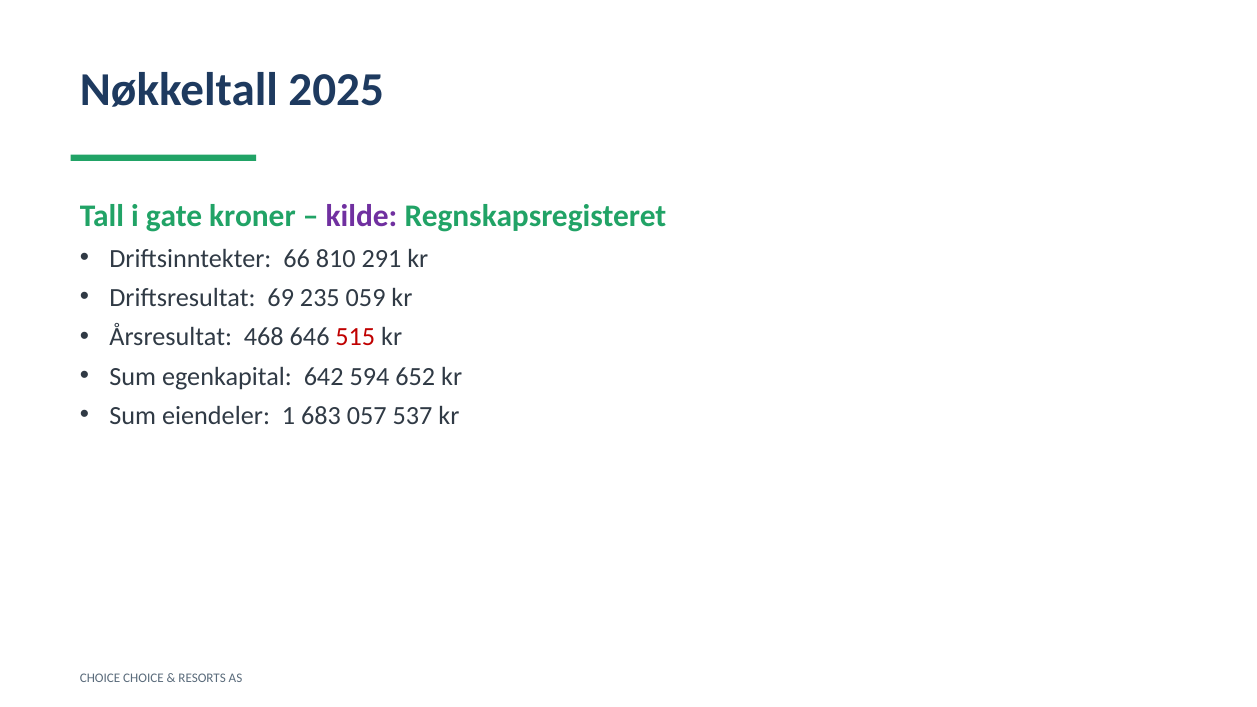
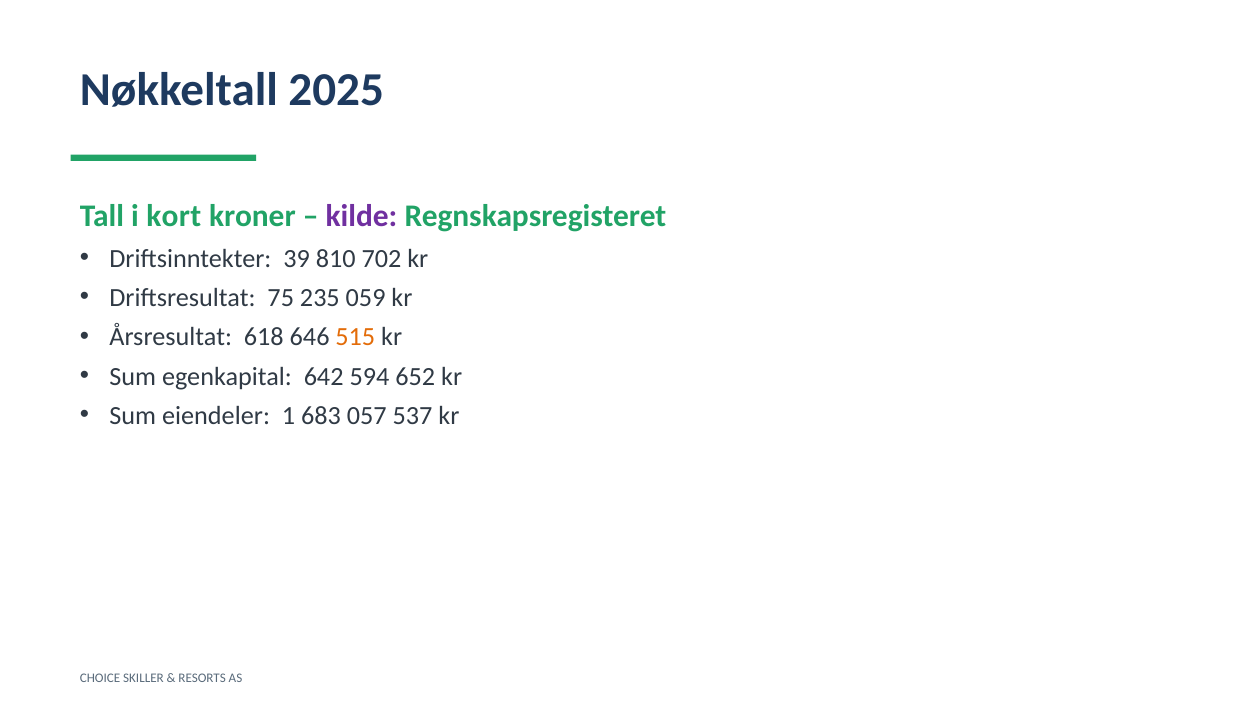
gate: gate -> kort (174, 216)
66: 66 -> 39 (297, 258)
291: 291 -> 702 (382, 258)
69: 69 -> 75 (281, 298)
468: 468 -> 618 (264, 337)
515 colour: red -> orange (355, 337)
CHOICE CHOICE: CHOICE -> SKILLER (143, 678)
